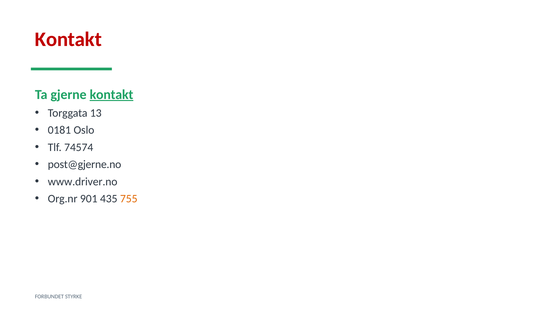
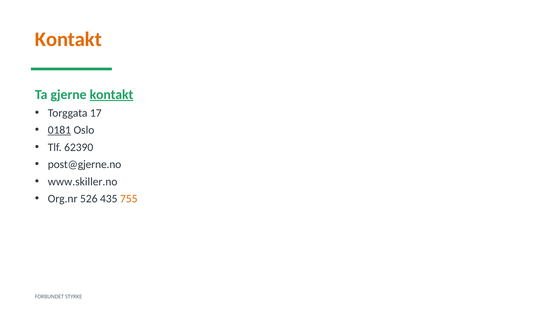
Kontakt colour: red -> orange (68, 39)
13: 13 -> 17 (96, 113)
0181 underline: none -> present (59, 130)
74574: 74574 -> 62390 (79, 147)
www.driver.no: www.driver.no -> www.skiller.no (83, 182)
901: 901 -> 526 (89, 199)
